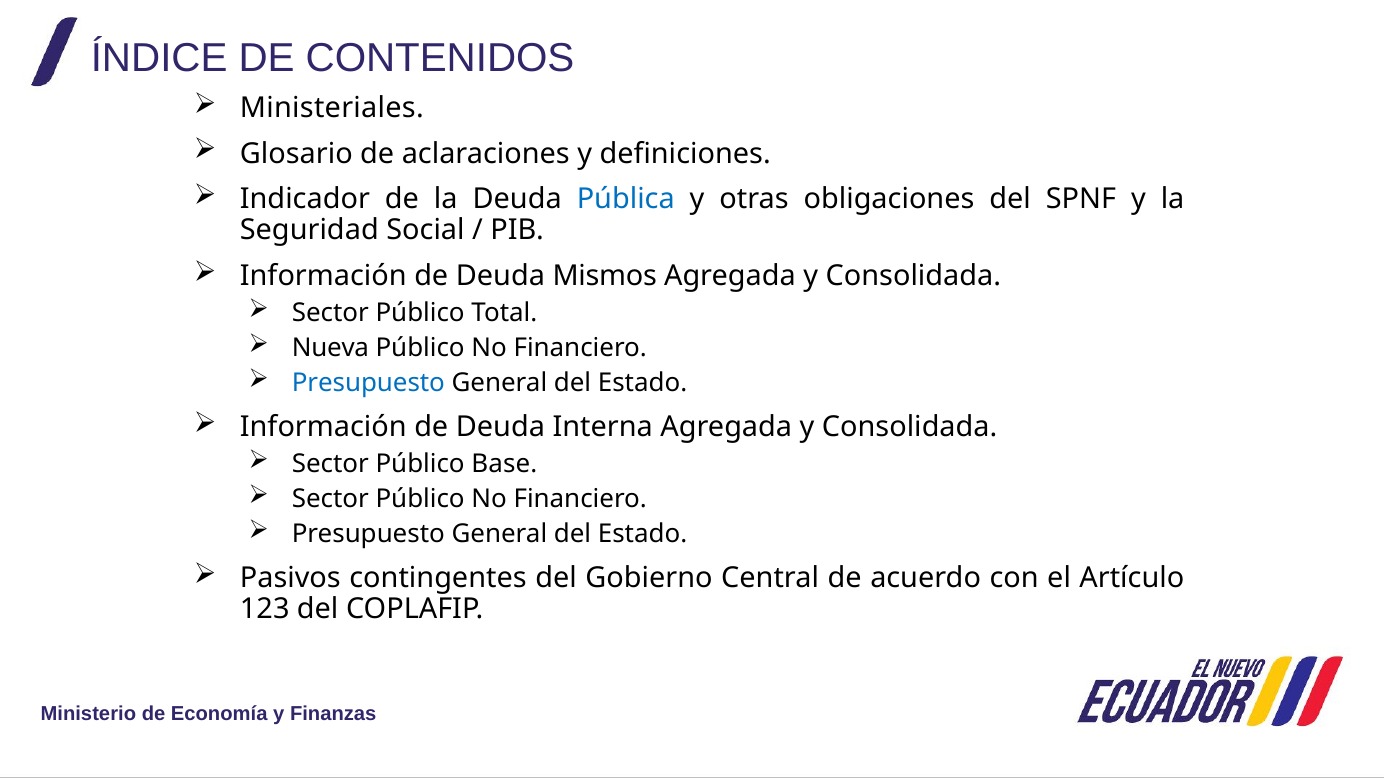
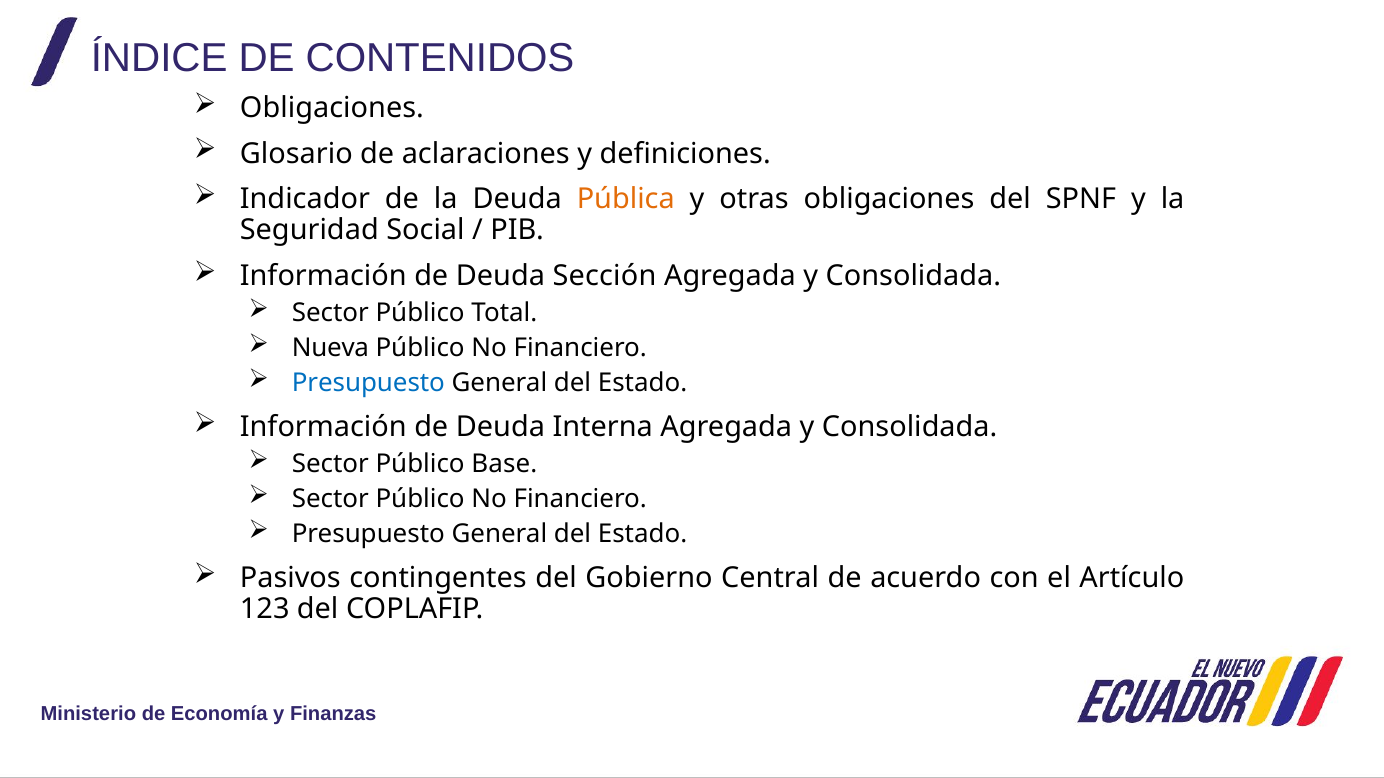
Ministeriales: Ministeriales -> Obligaciones (332, 108)
Pública colour: blue -> orange (626, 199)
Mismos: Mismos -> Sección (604, 276)
